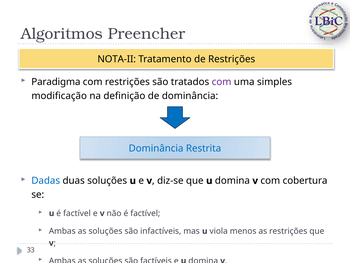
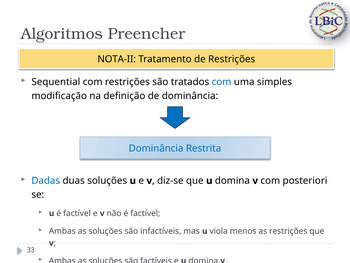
Paradigma: Paradigma -> Sequential (56, 82)
com colour: purple -> blue (222, 82)
cobertura: cobertura -> posteriori (305, 180)
